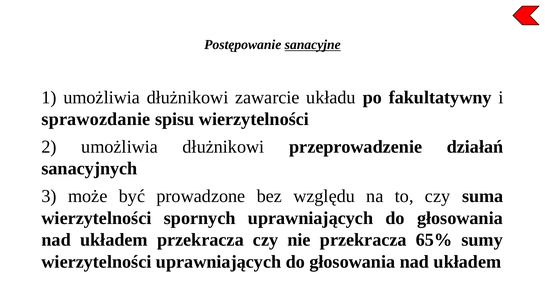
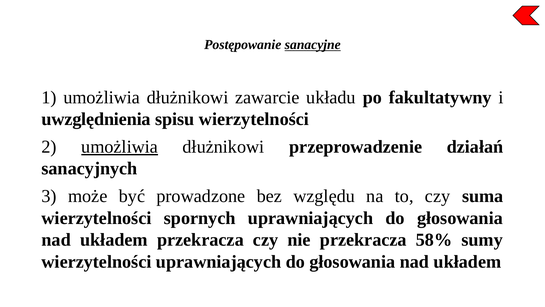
sprawozdanie: sprawozdanie -> uwzględnienia (96, 119)
umożliwia underline: none -> present (120, 147)
65%: 65% -> 58% (434, 239)
